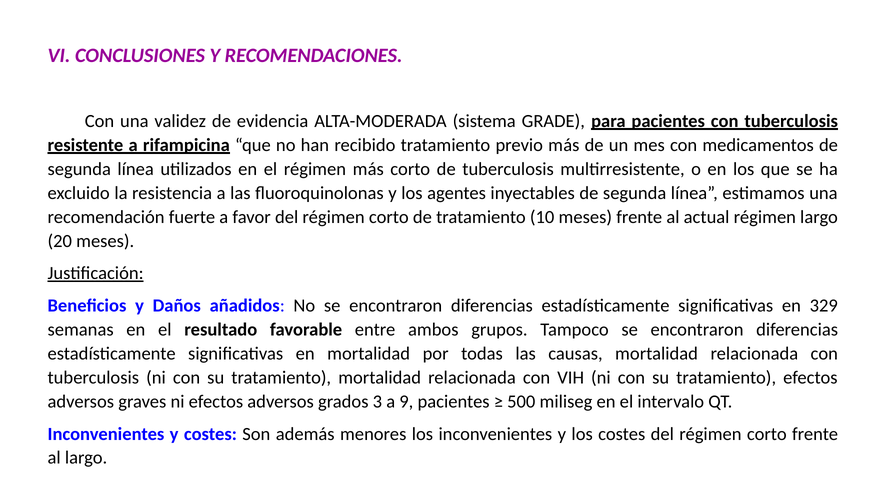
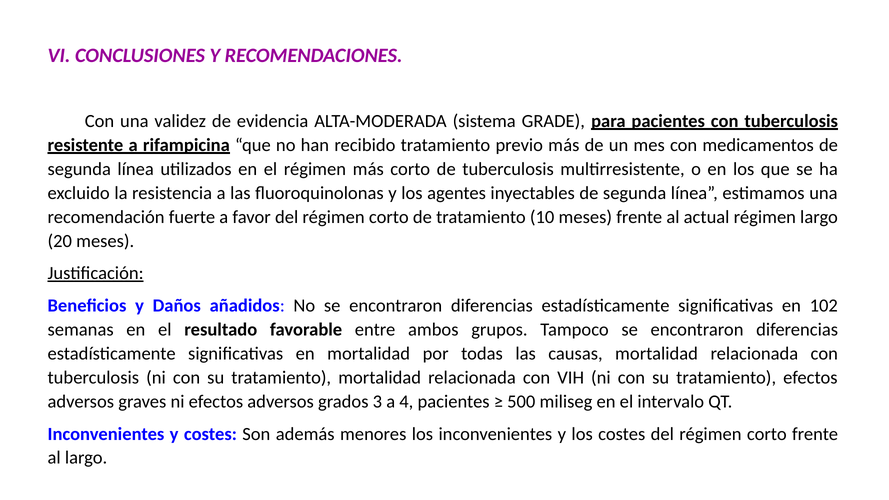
329: 329 -> 102 (824, 306)
9: 9 -> 4 (406, 402)
